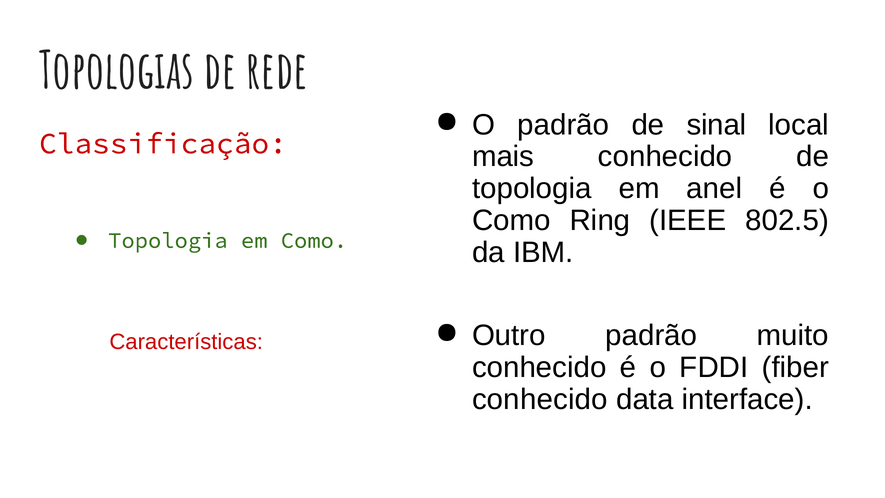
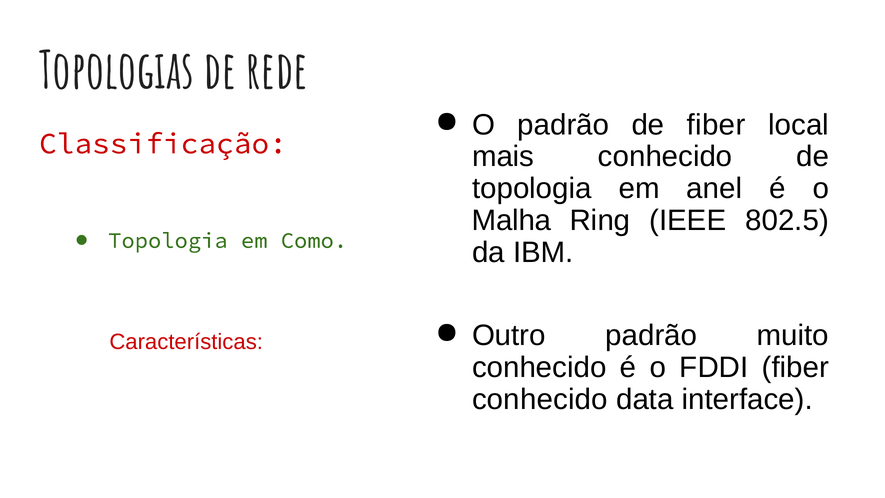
de sinal: sinal -> fiber (716, 125)
Como: Como -> Malha (511, 220)
